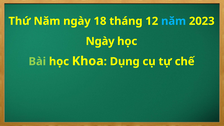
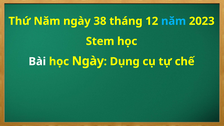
18: 18 -> 38 (100, 21)
Ngày: Ngày -> Stem (100, 41)
Bài colour: light green -> white (37, 61)
Khoa: Khoa -> Ngày (88, 61)
